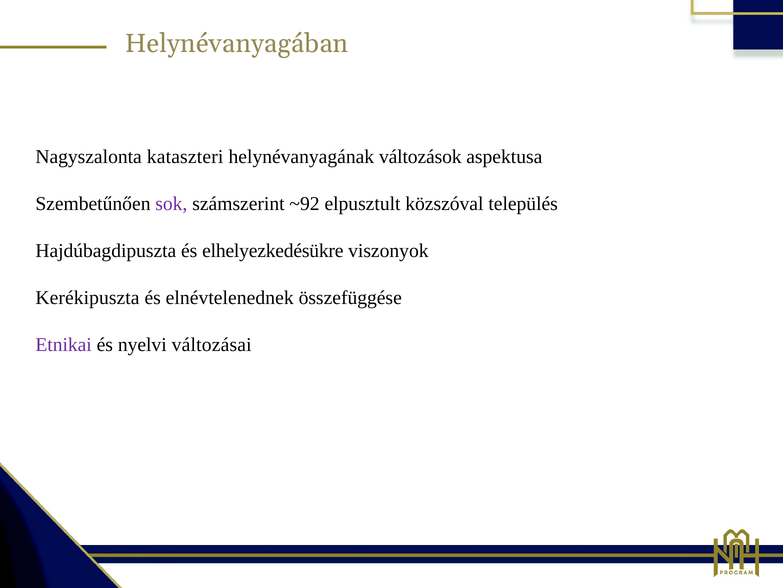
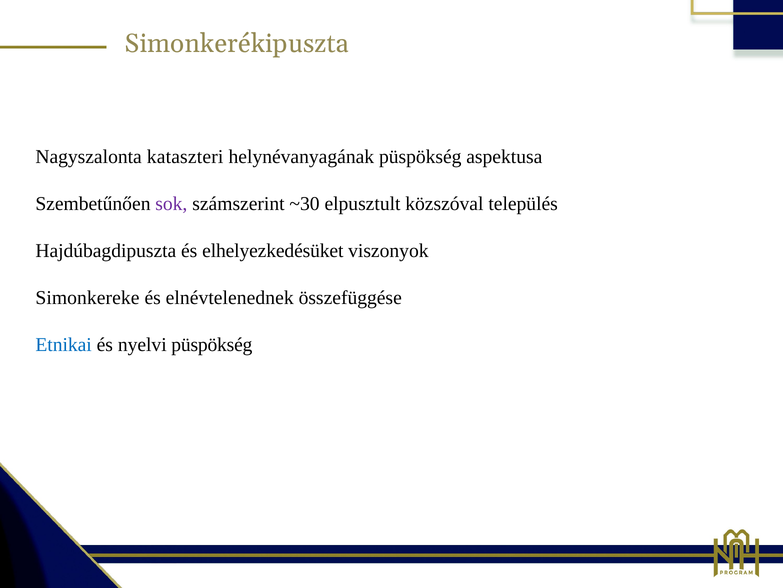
Helynévanyagában: Helynévanyagában -> Simonkerékipuszta (237, 44)
helynévanyagának változások: változások -> püspökség (420, 156)
~92: ~92 -> ~30 (305, 203)
elhelyezkedésükre: elhelyezkedésükre -> elhelyezkedésüket (273, 250)
Kerékipuszta: Kerékipuszta -> Simonkereke (87, 297)
Etnikai colour: purple -> blue (64, 344)
nyelvi változásai: változásai -> püspökség (212, 344)
